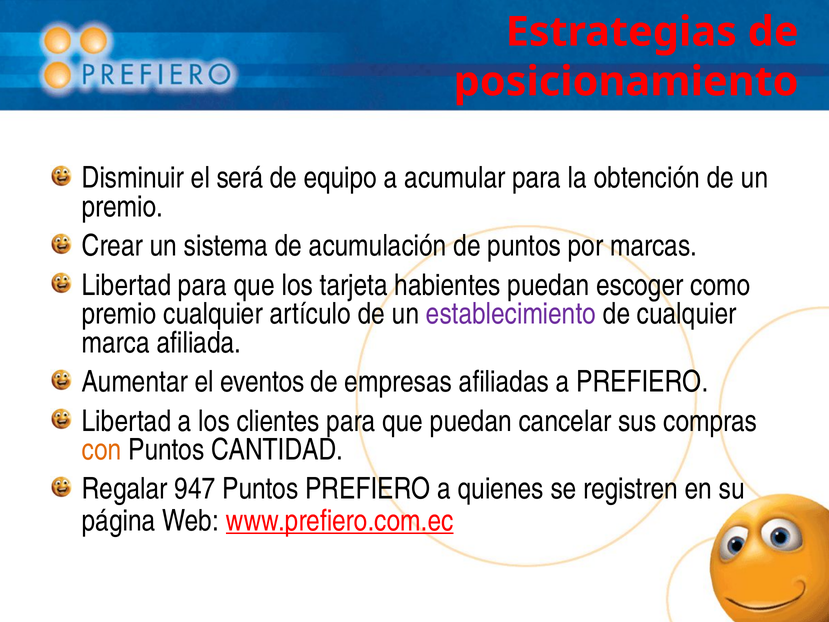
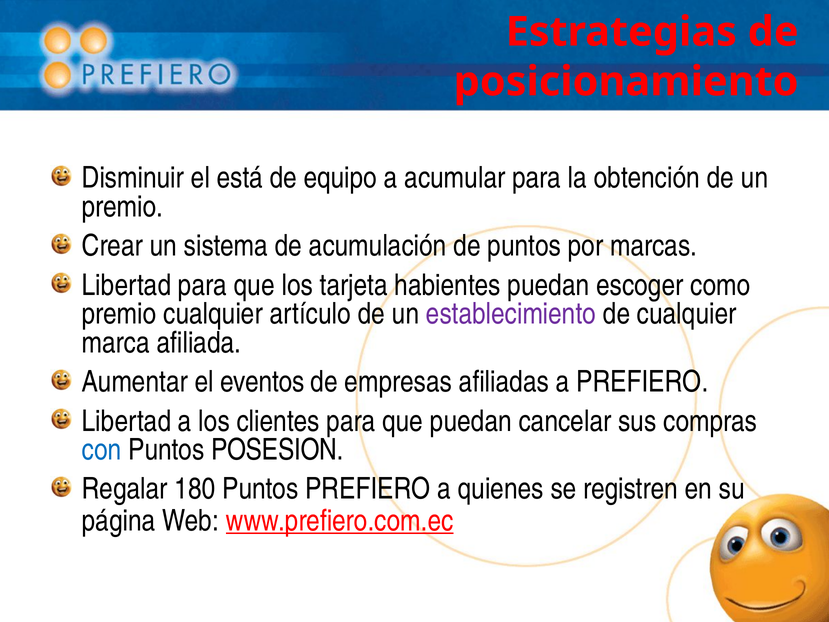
será: será -> está (240, 178)
con colour: orange -> blue (102, 450)
CANTIDAD: CANTIDAD -> POSESION (277, 450)
947: 947 -> 180 (195, 489)
